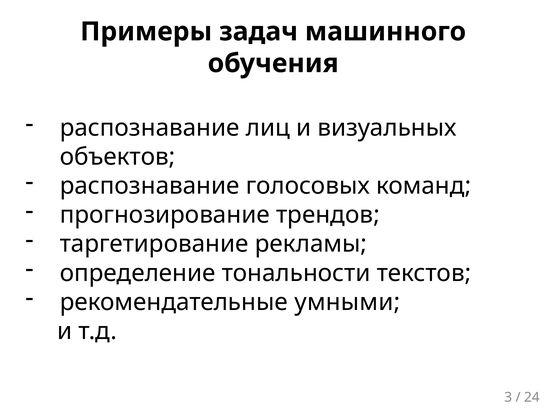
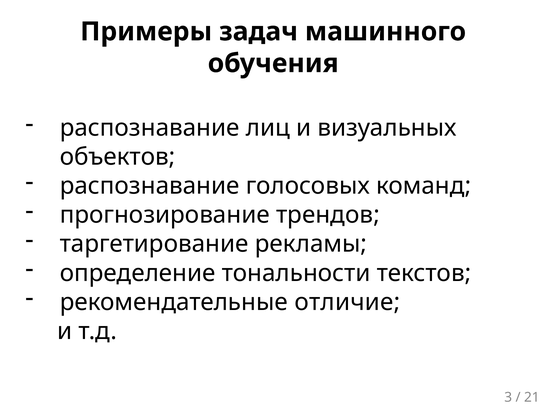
умными: умными -> отличие (347, 303)
24: 24 -> 21 (532, 398)
